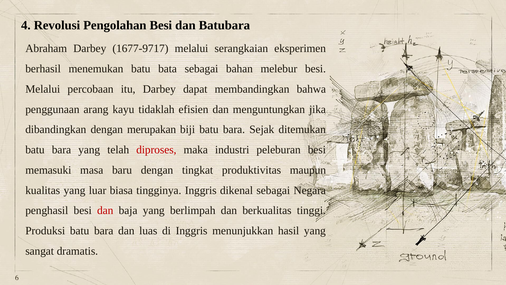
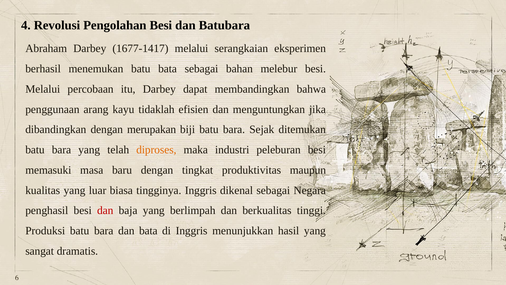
1677-9717: 1677-9717 -> 1677-1417 (140, 49)
diproses colour: red -> orange (156, 150)
dan luas: luas -> bata (148, 231)
